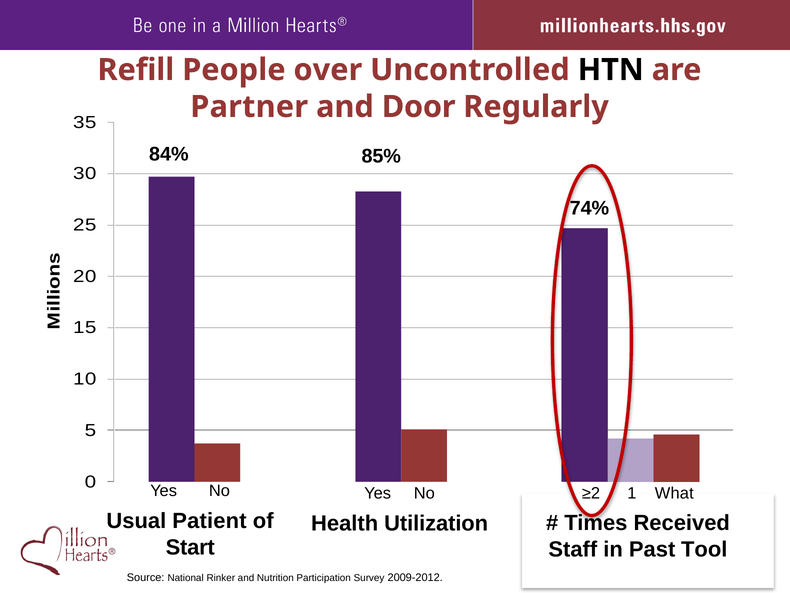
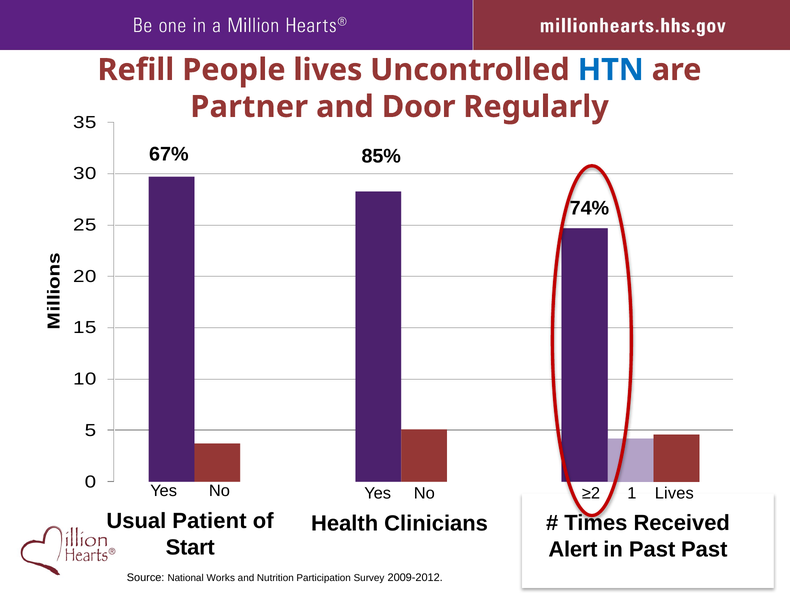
People over: over -> lives (328, 70)
HTN colour: black -> blue (611, 70)
84%: 84% -> 67% (169, 154)
What: What -> Lives (674, 493)
Utilization: Utilization -> Clinicians (436, 523)
Staff: Staff -> Alert (573, 549)
Past Tool: Tool -> Past (704, 549)
Rinker: Rinker -> Works (221, 577)
